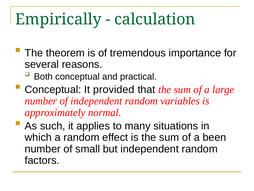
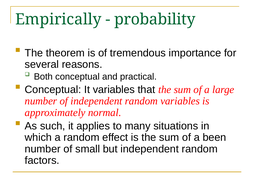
calculation: calculation -> probability (155, 19)
It provided: provided -> variables (114, 89)
